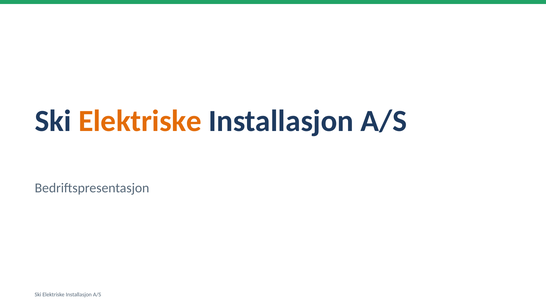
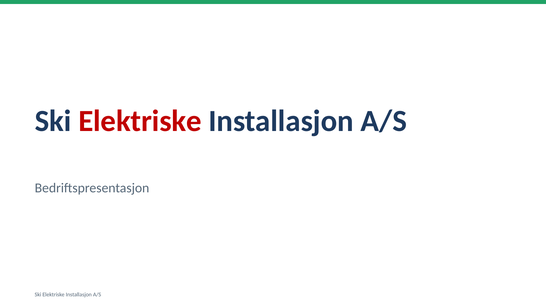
Elektriske colour: orange -> red (140, 121)
